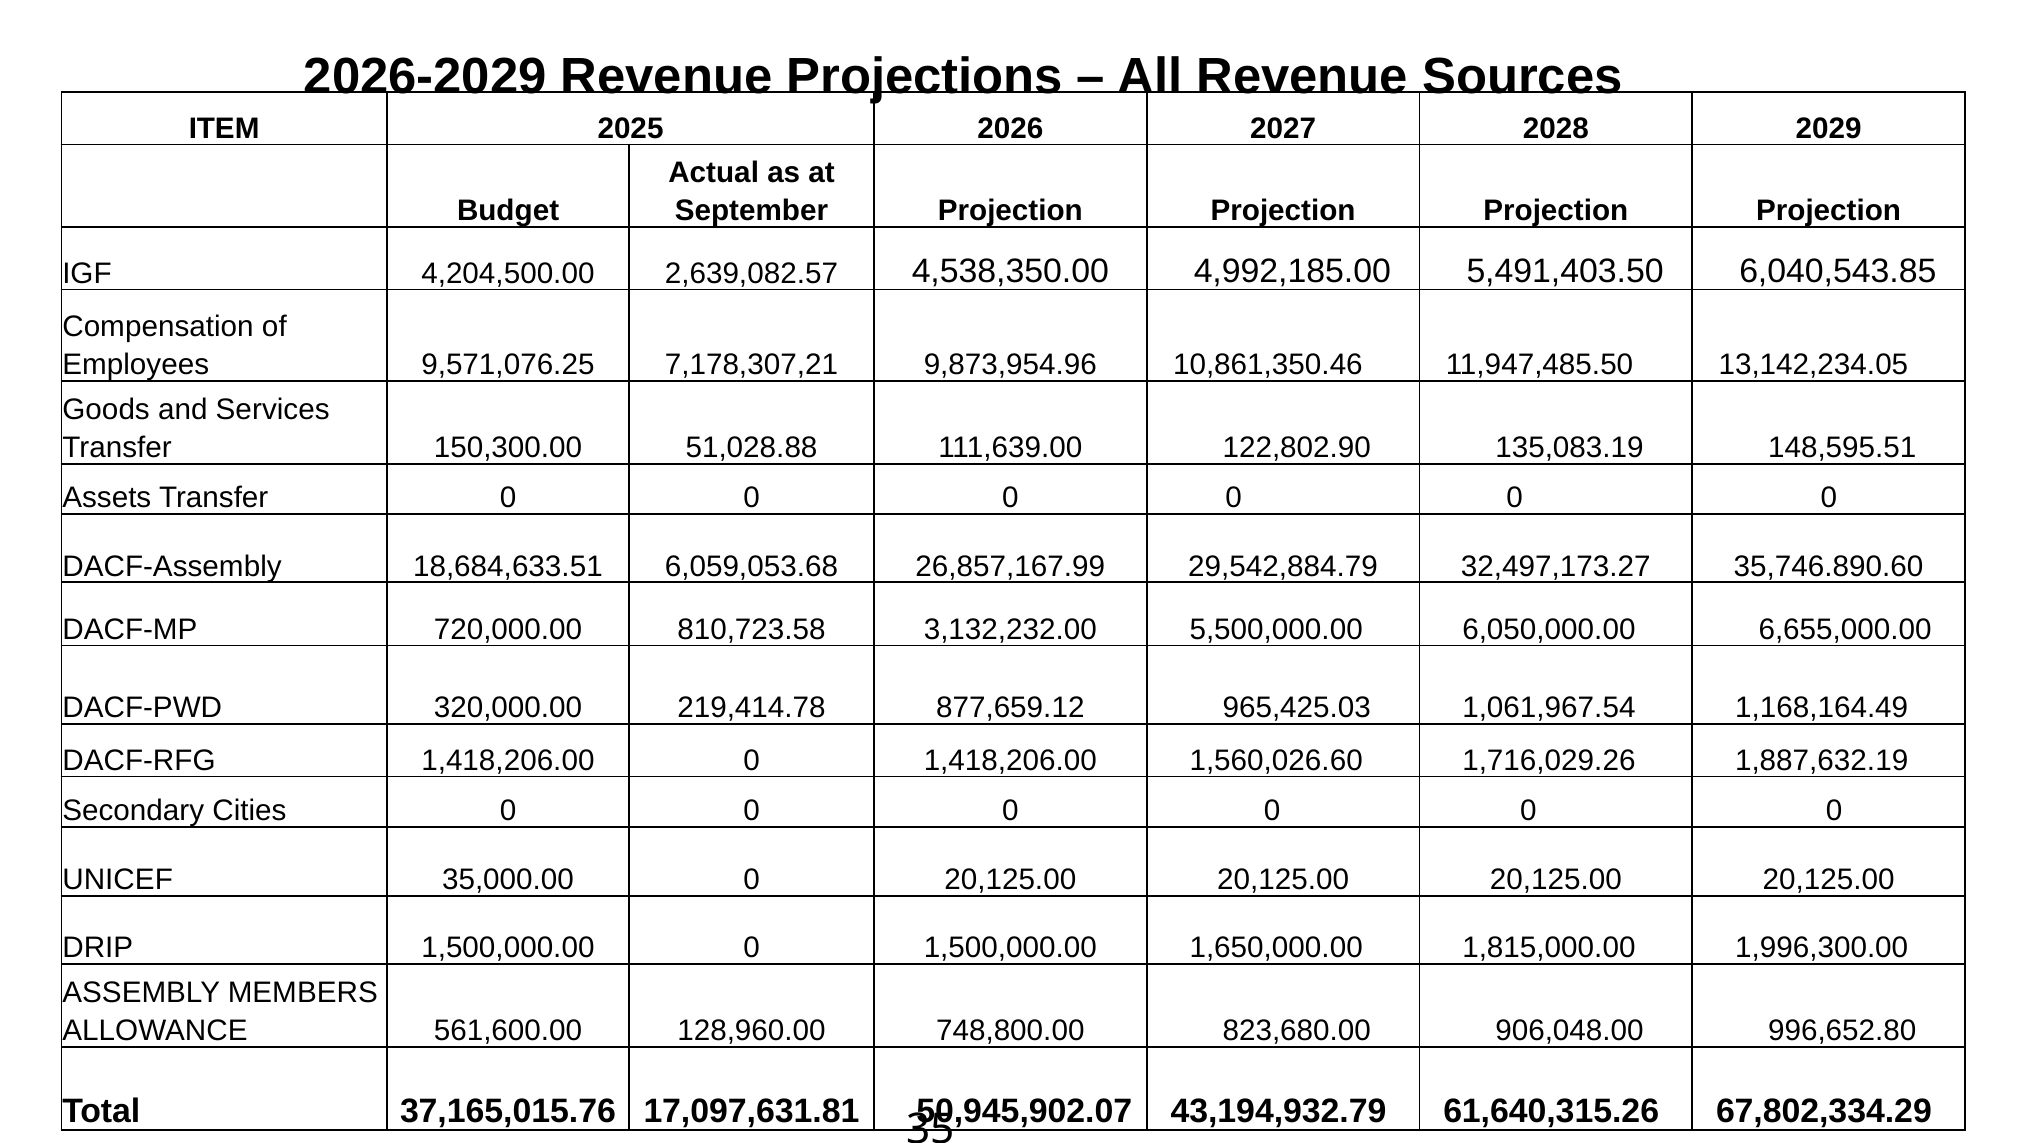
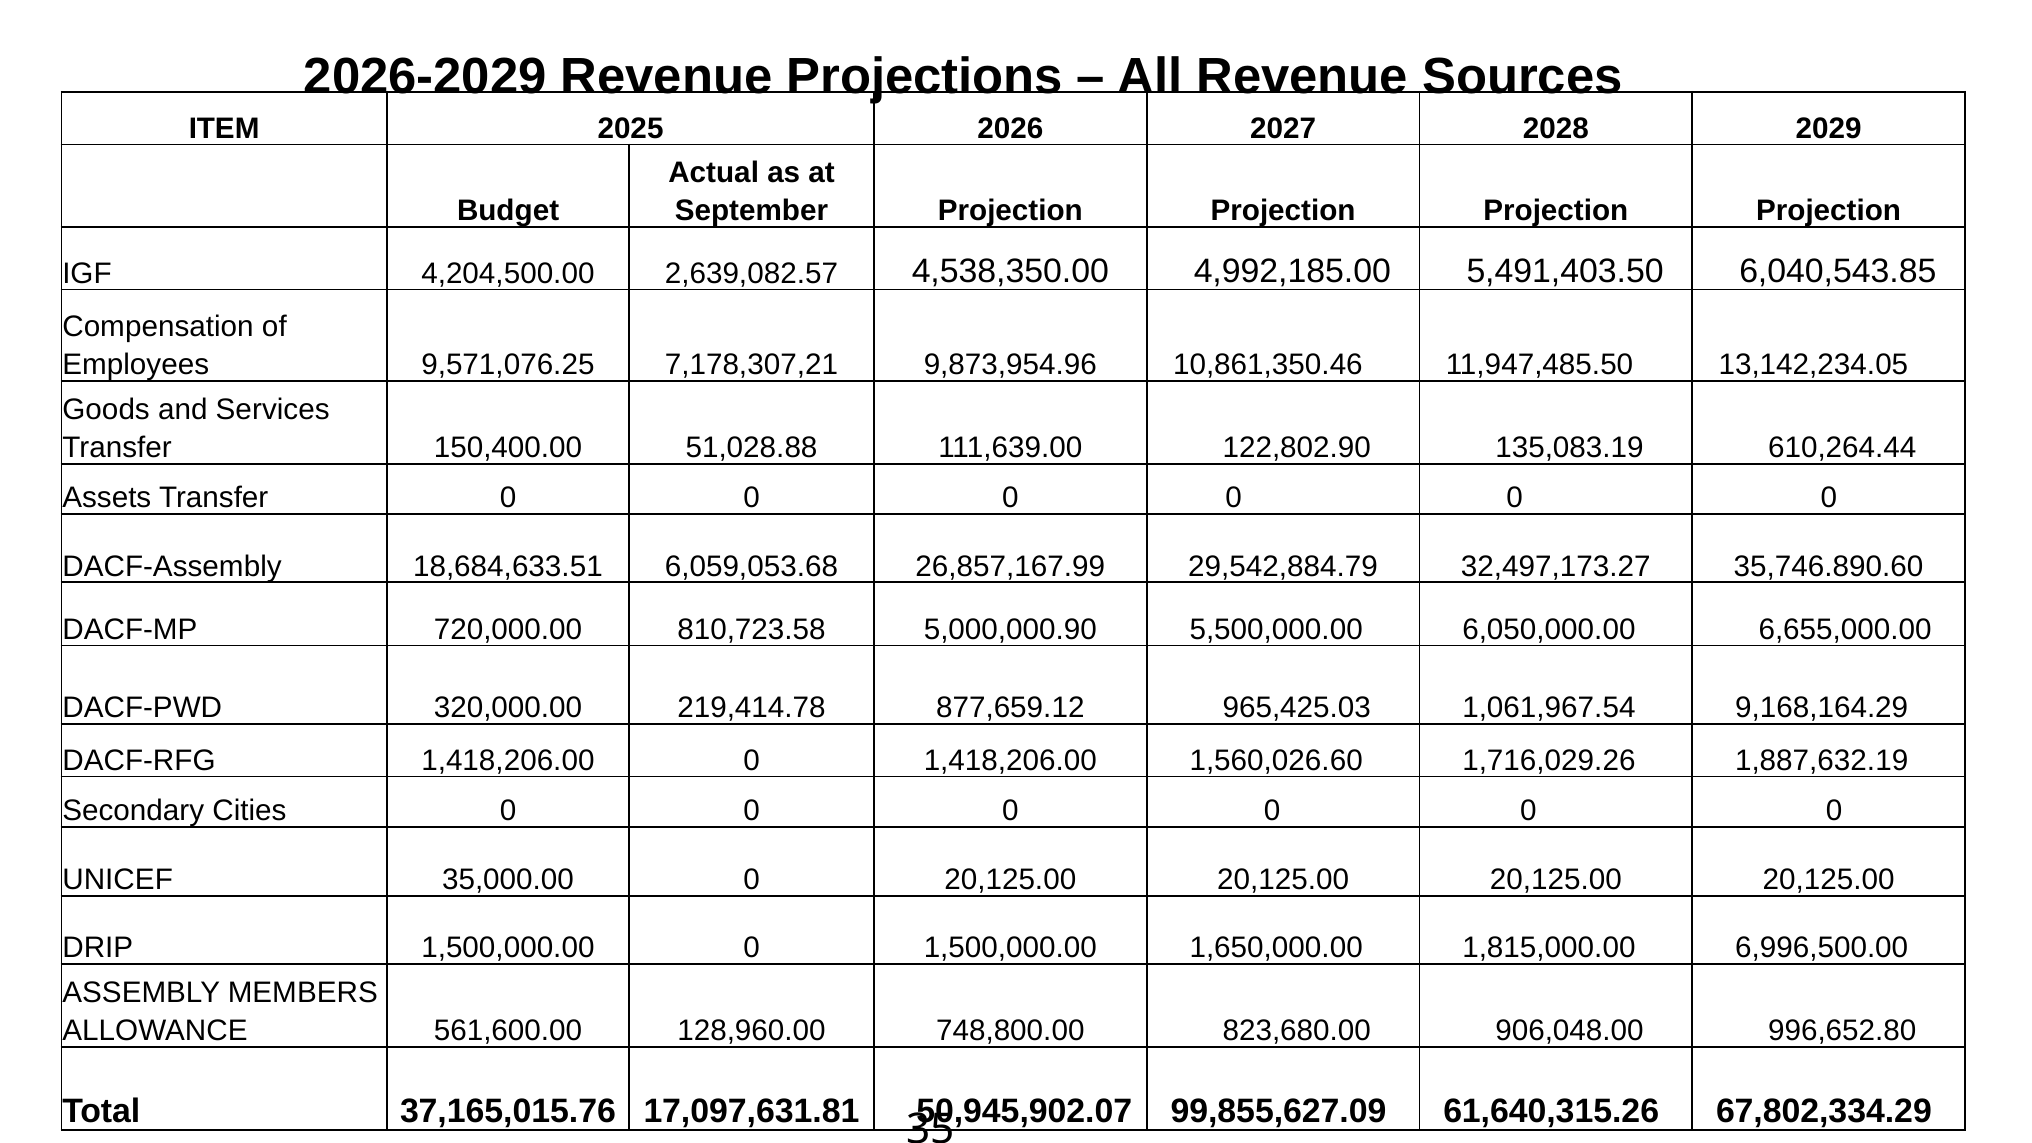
150,300.00: 150,300.00 -> 150,400.00 (508, 448)
148,595.51: 148,595.51 -> 610,264.44 (1842, 448)
3,132,232.00: 3,132,232.00 -> 5,000,000.90 (1010, 629)
1,168,164.49: 1,168,164.49 -> 9,168,164.29 (1822, 708)
1,996,300.00: 1,996,300.00 -> 6,996,500.00 (1822, 948)
43,194,932.79: 43,194,932.79 -> 99,855,627.09 (1278, 1112)
